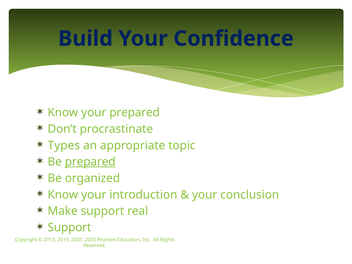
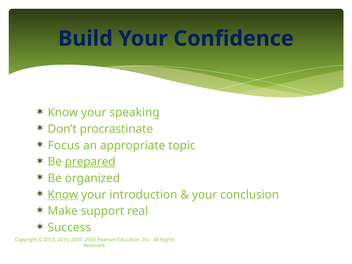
your prepared: prepared -> speaking (134, 113)
Types: Types -> Focus (64, 145)
Know underline: none -> present (63, 195)
Support: Support -> Success (69, 228)
